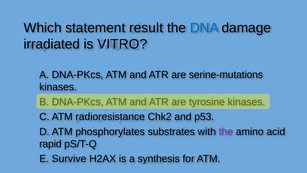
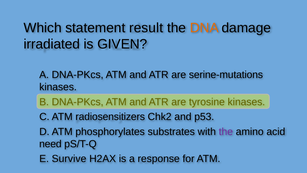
DNA colour: blue -> orange (204, 28)
VITRO: VITRO -> GIVEN (122, 44)
radioresistance: radioresistance -> radiosensitizers (110, 117)
rapid: rapid -> need (50, 144)
synthesis: synthesis -> response (159, 159)
